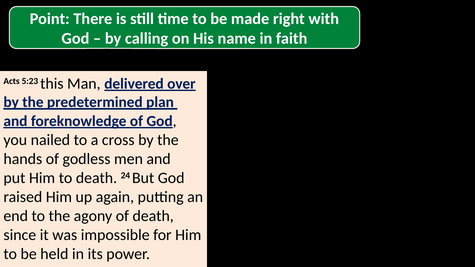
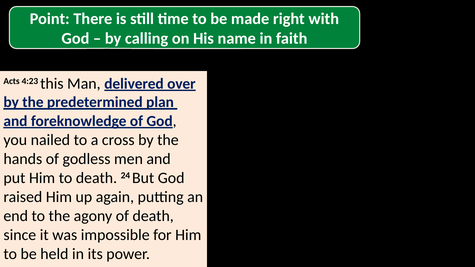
5:23: 5:23 -> 4:23 (30, 81)
